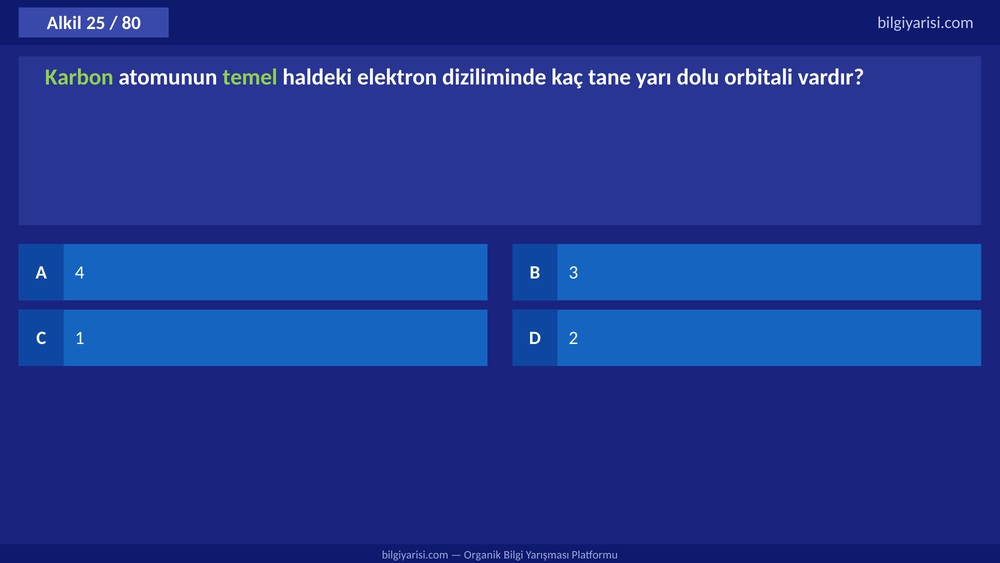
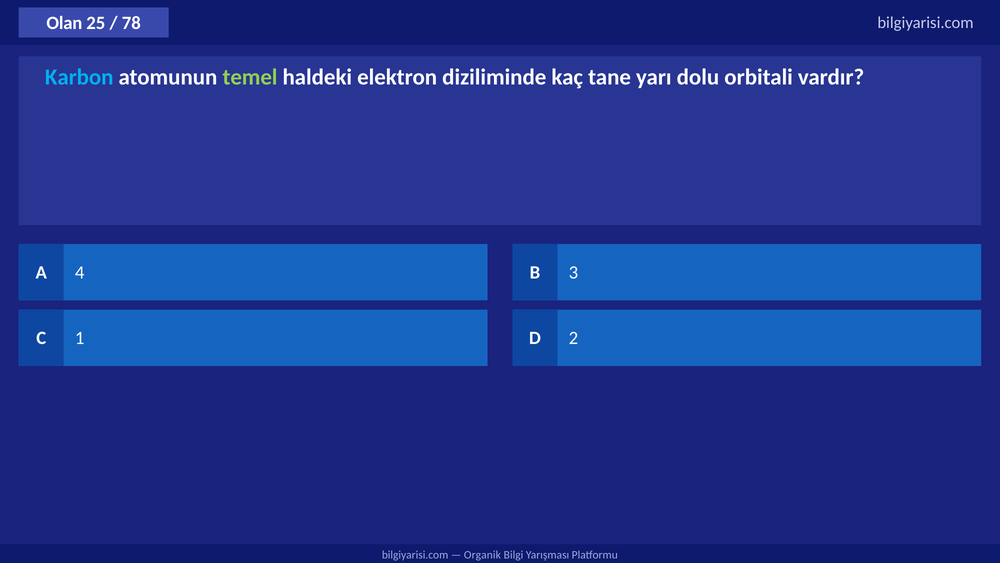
Alkil: Alkil -> Olan (64, 23)
80: 80 -> 78 (131, 23)
Karbon colour: light green -> light blue (79, 77)
